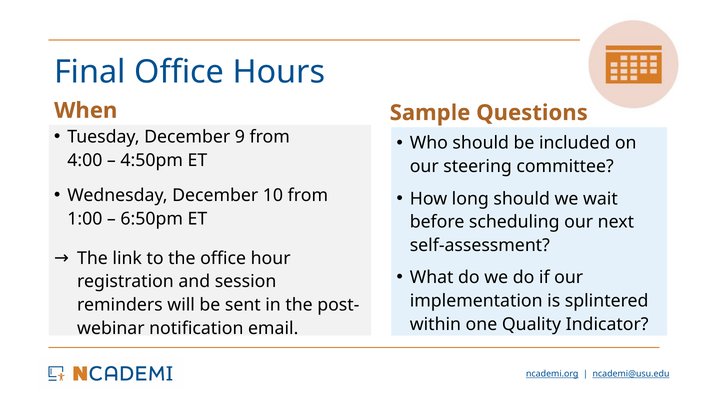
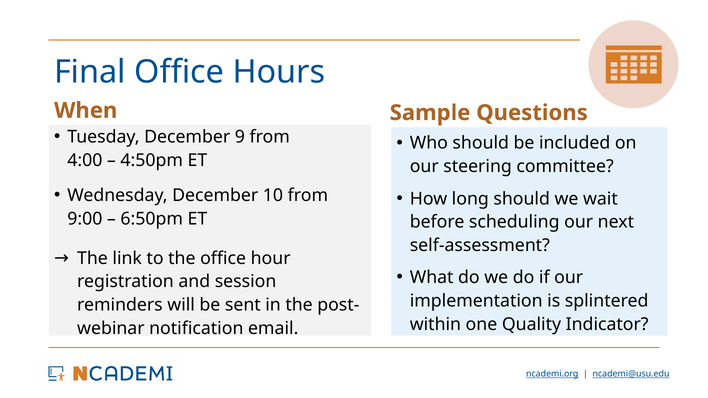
1:00: 1:00 -> 9:00 (85, 219)
